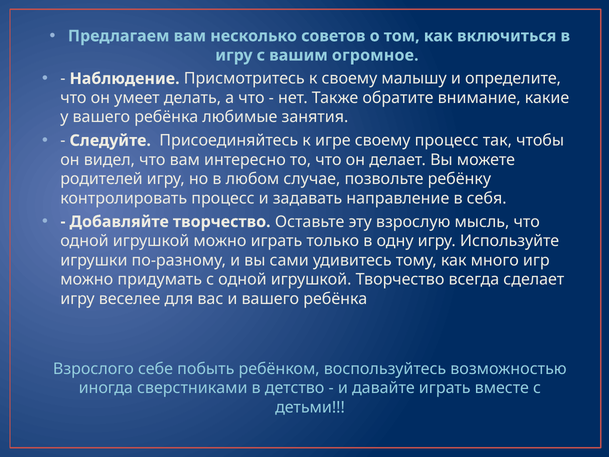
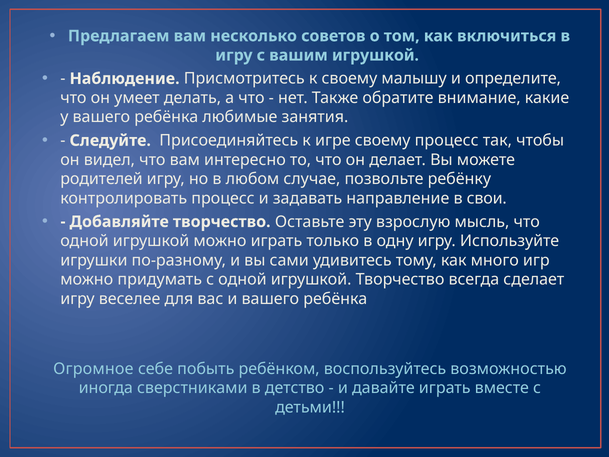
вашим огромное: огромное -> игрушкой (375, 55)
себя: себя -> свои (487, 198)
Взрослого: Взрослого -> Огромное (93, 369)
